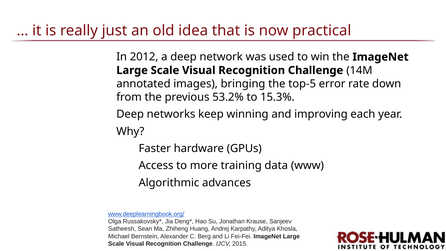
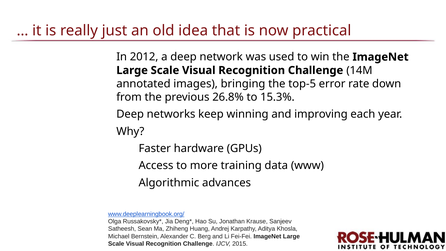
53.2%: 53.2% -> 26.8% (228, 97)
